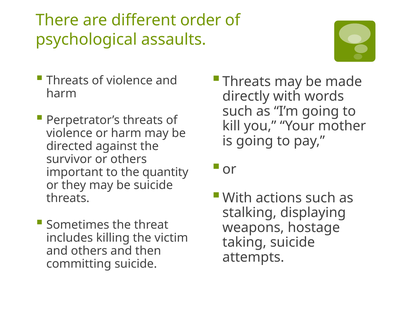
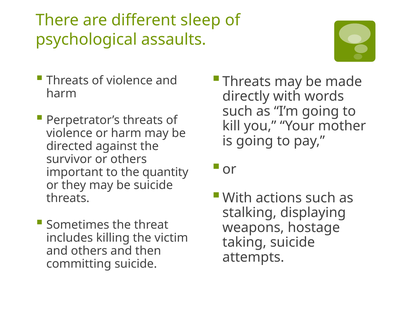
order: order -> sleep (201, 20)
